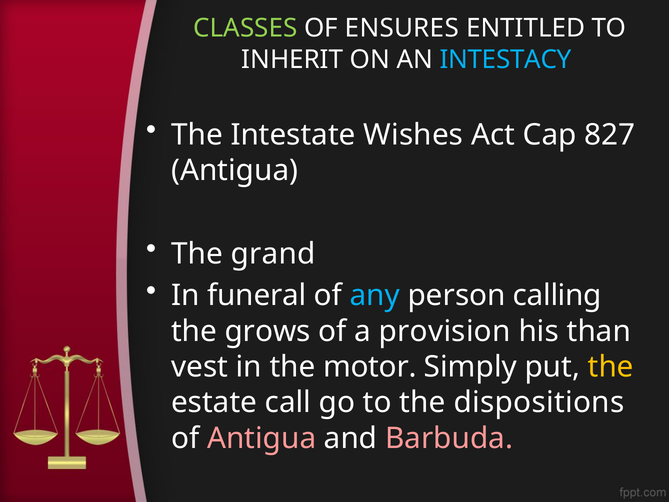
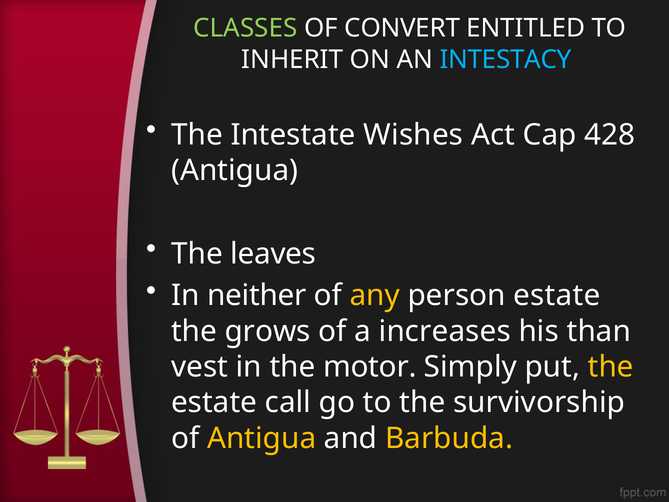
ENSURES: ENSURES -> CONVERT (402, 28)
827: 827 -> 428 (610, 135)
grand: grand -> leaves (273, 254)
funeral: funeral -> neither (257, 295)
any colour: light blue -> yellow (375, 295)
person calling: calling -> estate (557, 295)
provision: provision -> increases (445, 331)
dispositions: dispositions -> survivorship (539, 402)
Antigua colour: pink -> yellow (262, 438)
Barbuda colour: pink -> yellow (449, 438)
